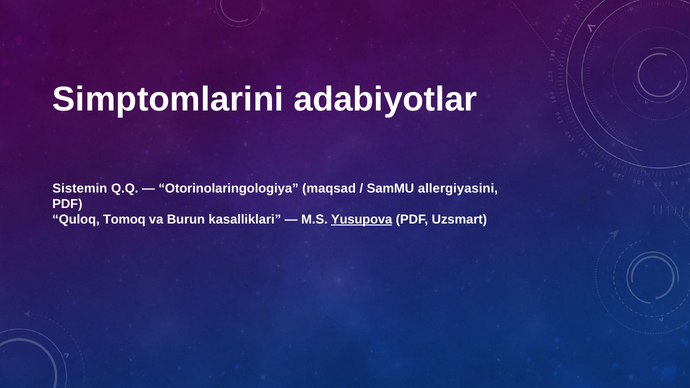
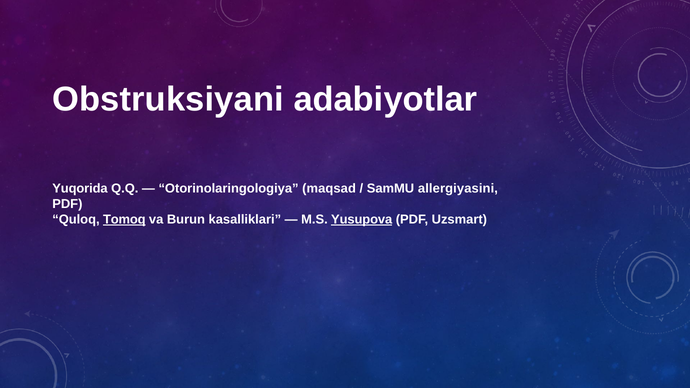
Simptomlarini: Simptomlarini -> Obstruksiyani (168, 100)
Sistemin: Sistemin -> Yuqorida (80, 189)
Tomoq underline: none -> present (124, 220)
